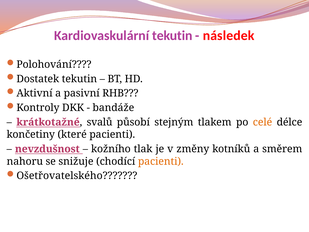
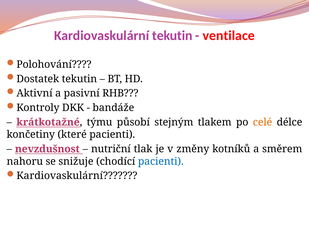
následek: následek -> ventilace (229, 36)
svalů: svalů -> týmu (100, 122)
kožního: kožního -> nutriční (111, 149)
pacienti colour: orange -> blue (161, 161)
Ošetřovatelského: Ošetřovatelského -> Kardiovaskulární (77, 176)
